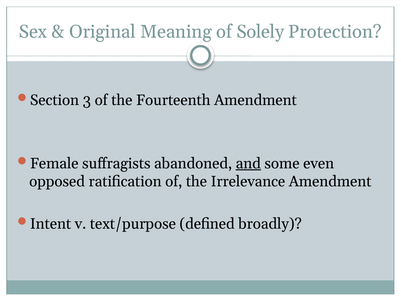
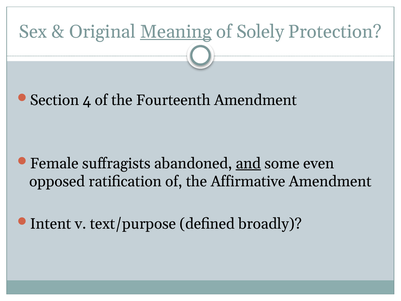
Meaning underline: none -> present (176, 32)
3: 3 -> 4 (87, 100)
Irrelevance: Irrelevance -> Affirmative (248, 181)
